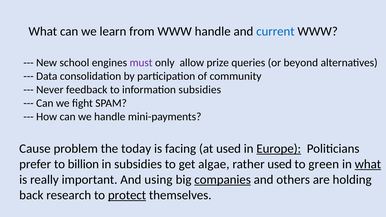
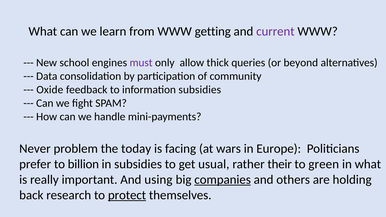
WWW handle: handle -> getting (213, 31)
current colour: blue -> purple (275, 31)
prize: prize -> thick (218, 63)
Never: Never -> Oxide (50, 90)
Cause: Cause -> Never (35, 149)
at used: used -> wars (229, 149)
Europe underline: present -> none (279, 149)
algae: algae -> usual (214, 164)
rather used: used -> their (280, 164)
what underline: present -> none (368, 164)
